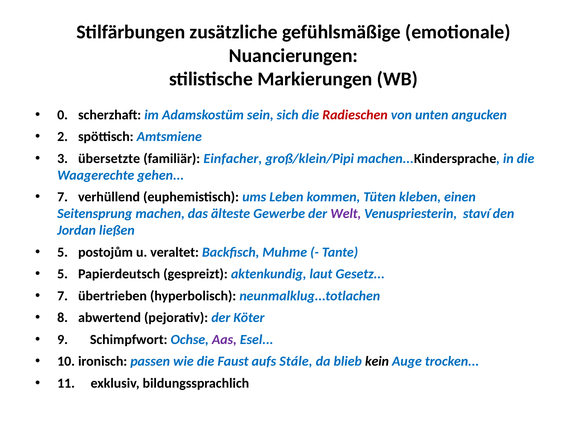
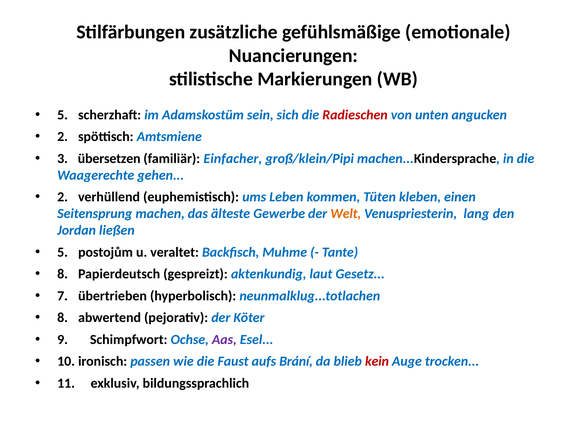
0: 0 -> 5 (63, 115)
übersetzte: übersetzte -> übersetzen (109, 159)
7: 7 -> 2 (63, 197)
Welt colour: purple -> orange (346, 214)
staví: staví -> lang (476, 214)
5: 5 -> 8 (63, 274)
Stále: Stále -> Brání (296, 362)
kein colour: black -> red (377, 362)
